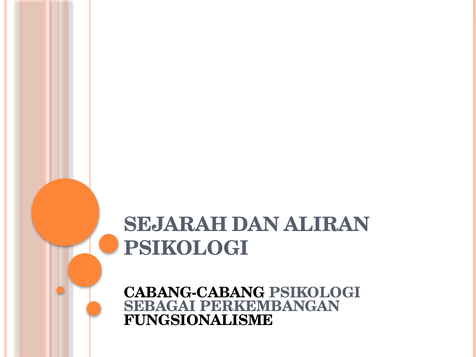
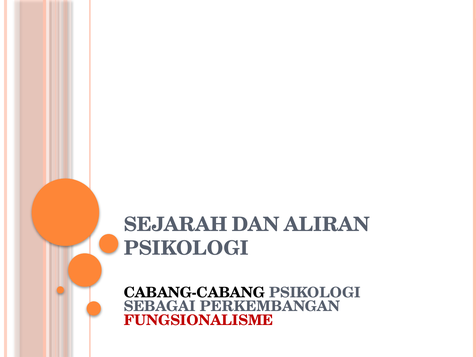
FUNGSIONALISME colour: black -> red (199, 320)
